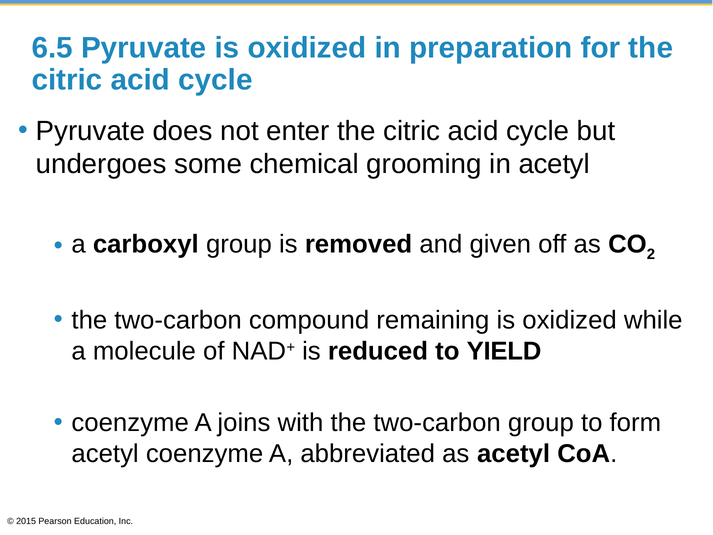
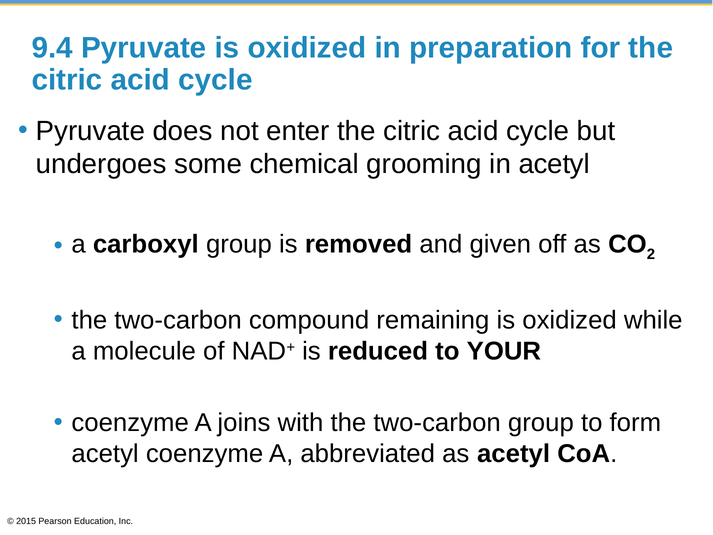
6.5: 6.5 -> 9.4 (52, 48)
YIELD: YIELD -> YOUR (504, 351)
